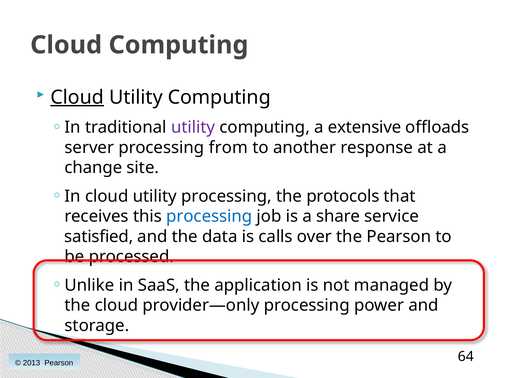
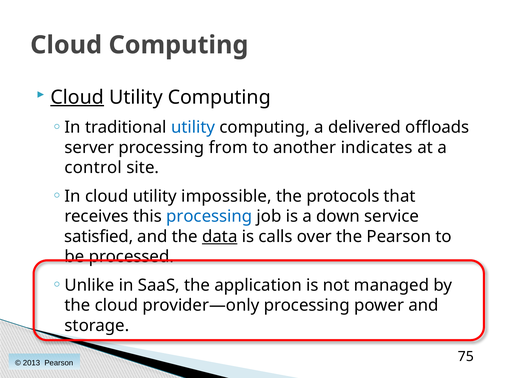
utility colour: purple -> blue (193, 128)
extensive: extensive -> delivered (364, 128)
response: response -> indicates (377, 148)
change: change -> control (93, 168)
utility processing: processing -> impossible (226, 197)
share: share -> down (338, 217)
data underline: none -> present (220, 237)
64: 64 -> 75 (466, 357)
